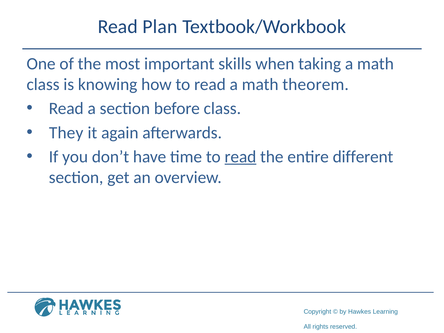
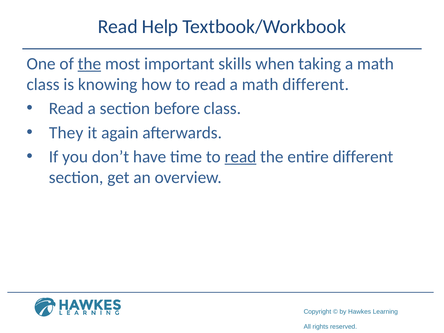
Plan: Plan -> Help (160, 27)
the underline: none -> present (89, 64)
math theorem: theorem -> different (316, 84)
